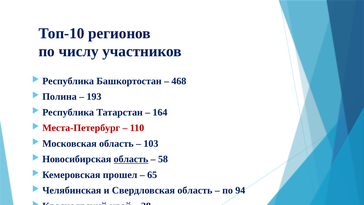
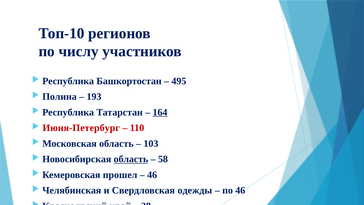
468: 468 -> 495 (179, 81)
164 underline: none -> present (160, 112)
Места-Петербург: Места-Петербург -> Июня-Петербург (81, 128)
65: 65 -> 46 (152, 175)
Свердловская область: область -> одежды (195, 190)
по 94: 94 -> 46 (240, 190)
